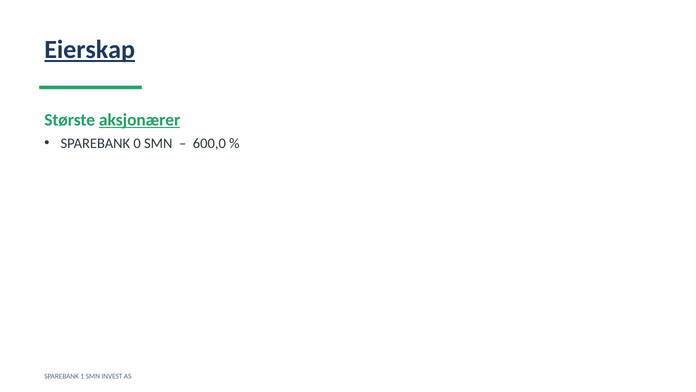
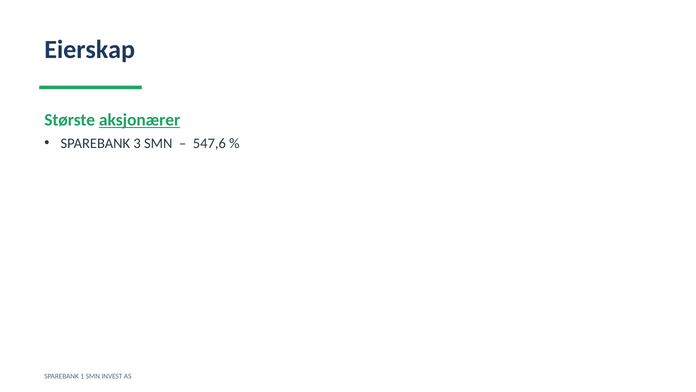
Eierskap underline: present -> none (90, 50)
0: 0 -> 3 (137, 143)
600,0: 600,0 -> 547,6 (209, 143)
